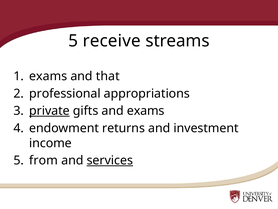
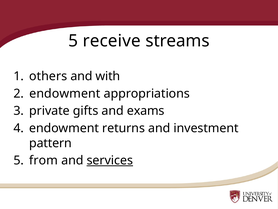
exams: exams -> others (48, 76)
that: that -> with (108, 76)
professional: professional -> endowment (65, 93)
private underline: present -> none (49, 111)
income: income -> pattern (50, 143)
